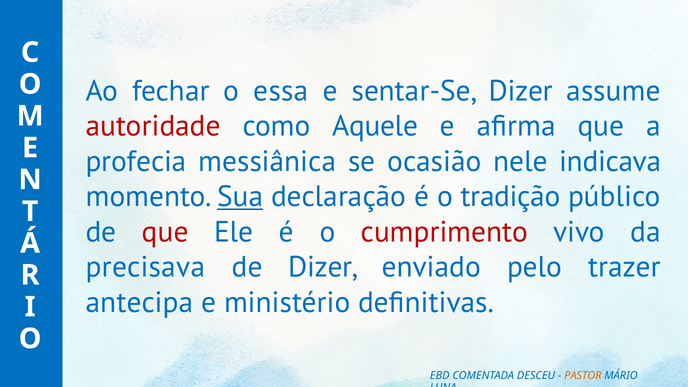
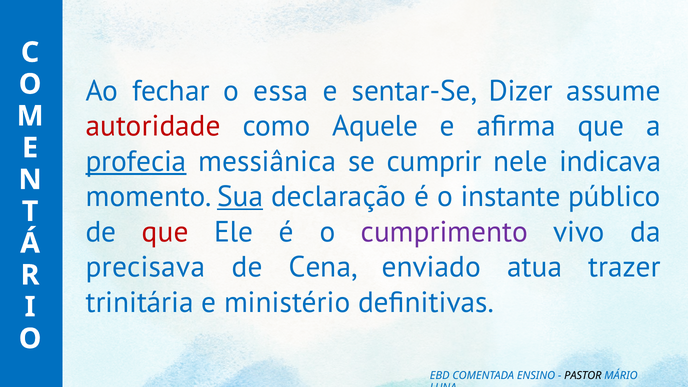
profecia underline: none -> present (136, 161)
ocasião: ocasião -> cumprir (434, 161)
tradição: tradição -> instante (511, 197)
cumprimento colour: red -> purple (444, 232)
de Dizer: Dizer -> Cena (323, 267)
pelo: pelo -> atua (535, 267)
antecipa: antecipa -> trinitária (140, 302)
DESCEU: DESCEU -> ENSINO (536, 375)
PASTOR colour: orange -> black (583, 375)
